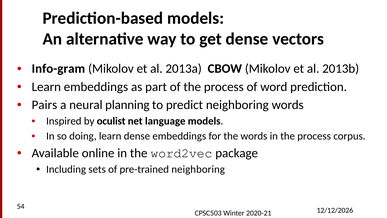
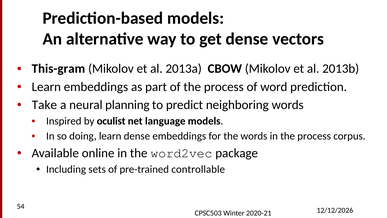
Info-gram: Info-gram -> This-gram (58, 69)
Pairs: Pairs -> Take (44, 105)
pre-trained neighboring: neighboring -> controllable (198, 169)
